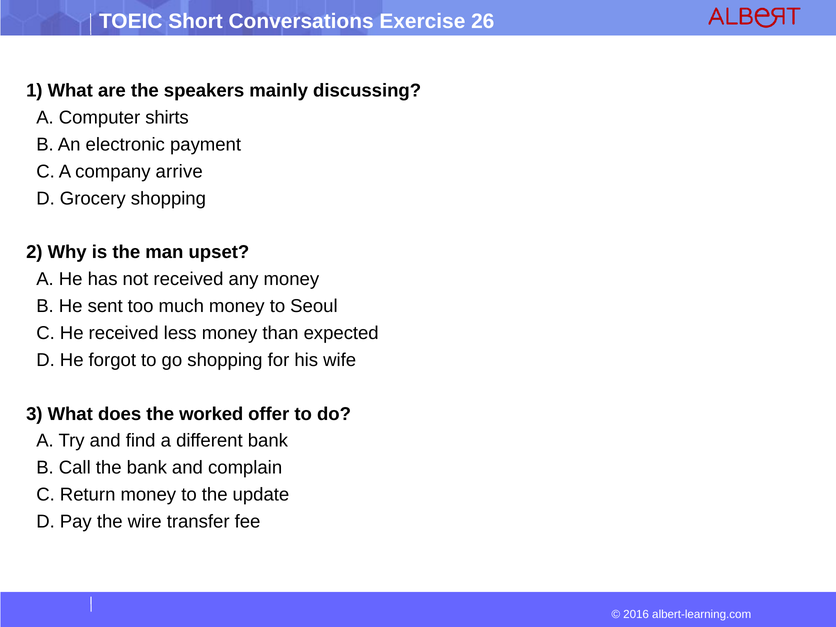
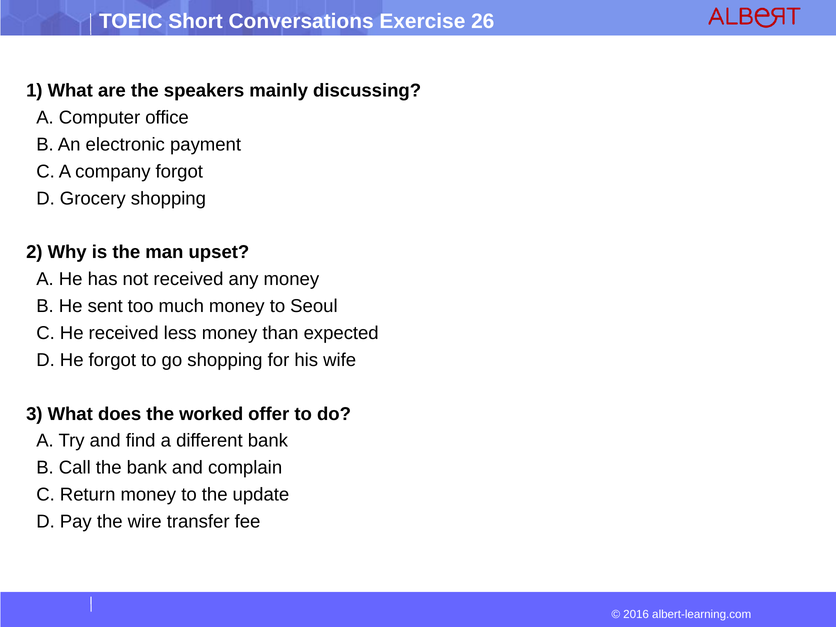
shirts: shirts -> office (167, 118)
company arrive: arrive -> forgot (179, 172)
